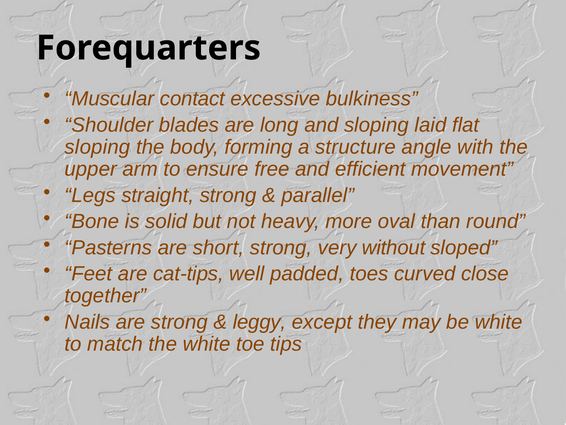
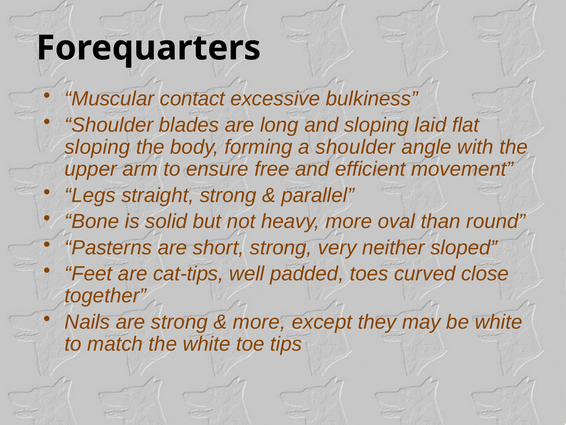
a structure: structure -> shoulder (356, 147)
without: without -> neither (393, 247)
leggy: leggy -> more (259, 322)
